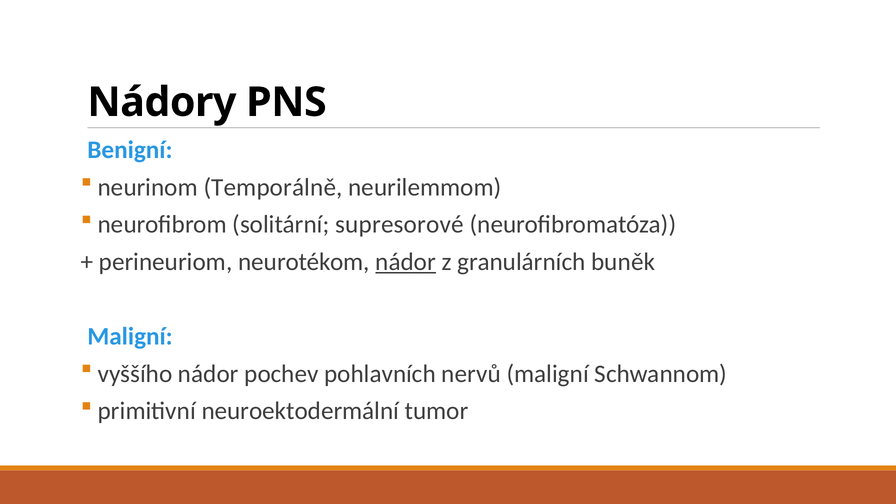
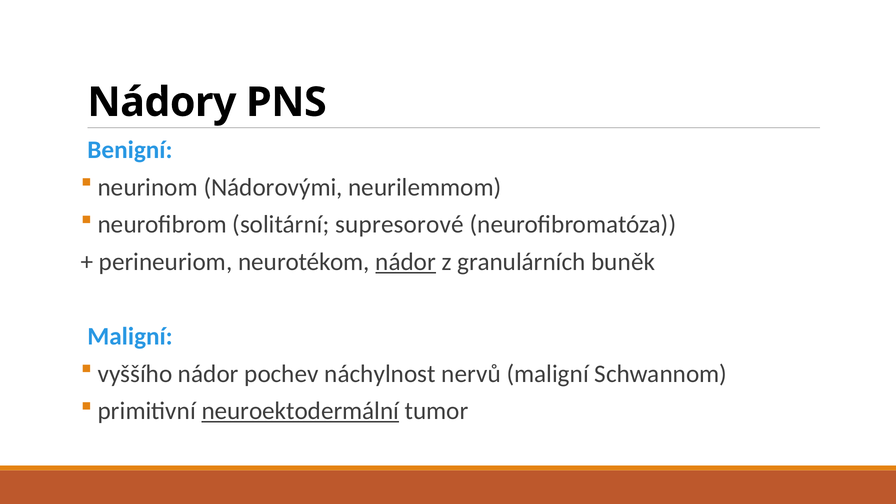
Temporálně: Temporálně -> Nádorovými (273, 187)
pohlavních: pohlavních -> náchylnost (380, 374)
neuroektodermální underline: none -> present (300, 411)
